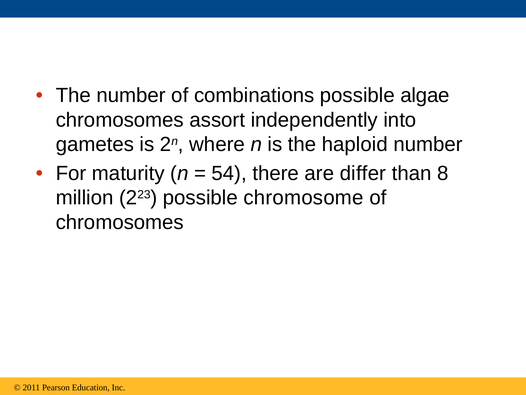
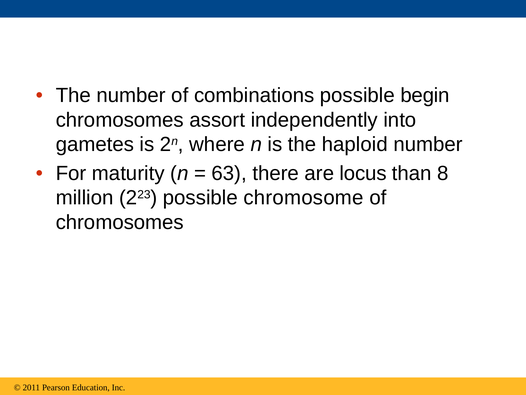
algae: algae -> begin (425, 95)
54: 54 -> 63 (229, 173)
differ: differ -> locus (363, 173)
